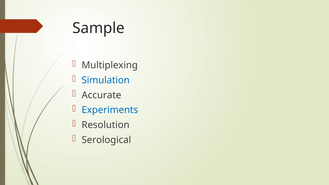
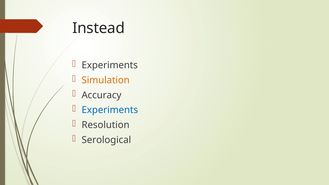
Sample: Sample -> Instead (99, 28)
Multiplexing: Multiplexing -> Experiments (110, 65)
Simulation colour: blue -> orange (106, 80)
Accurate: Accurate -> Accuracy (101, 95)
